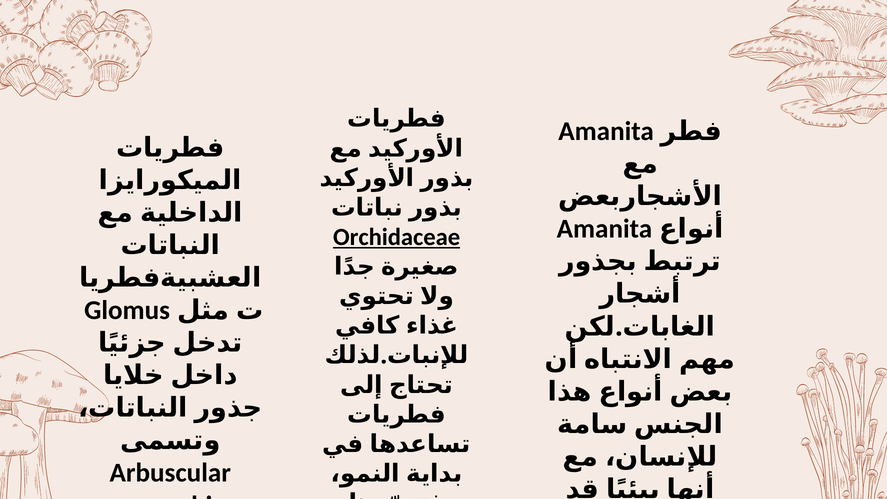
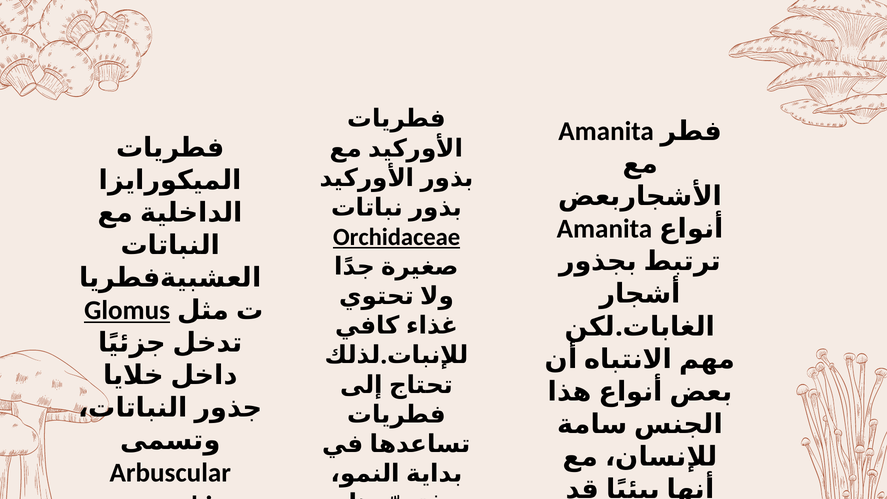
Glomus underline: none -> present (127, 310)
